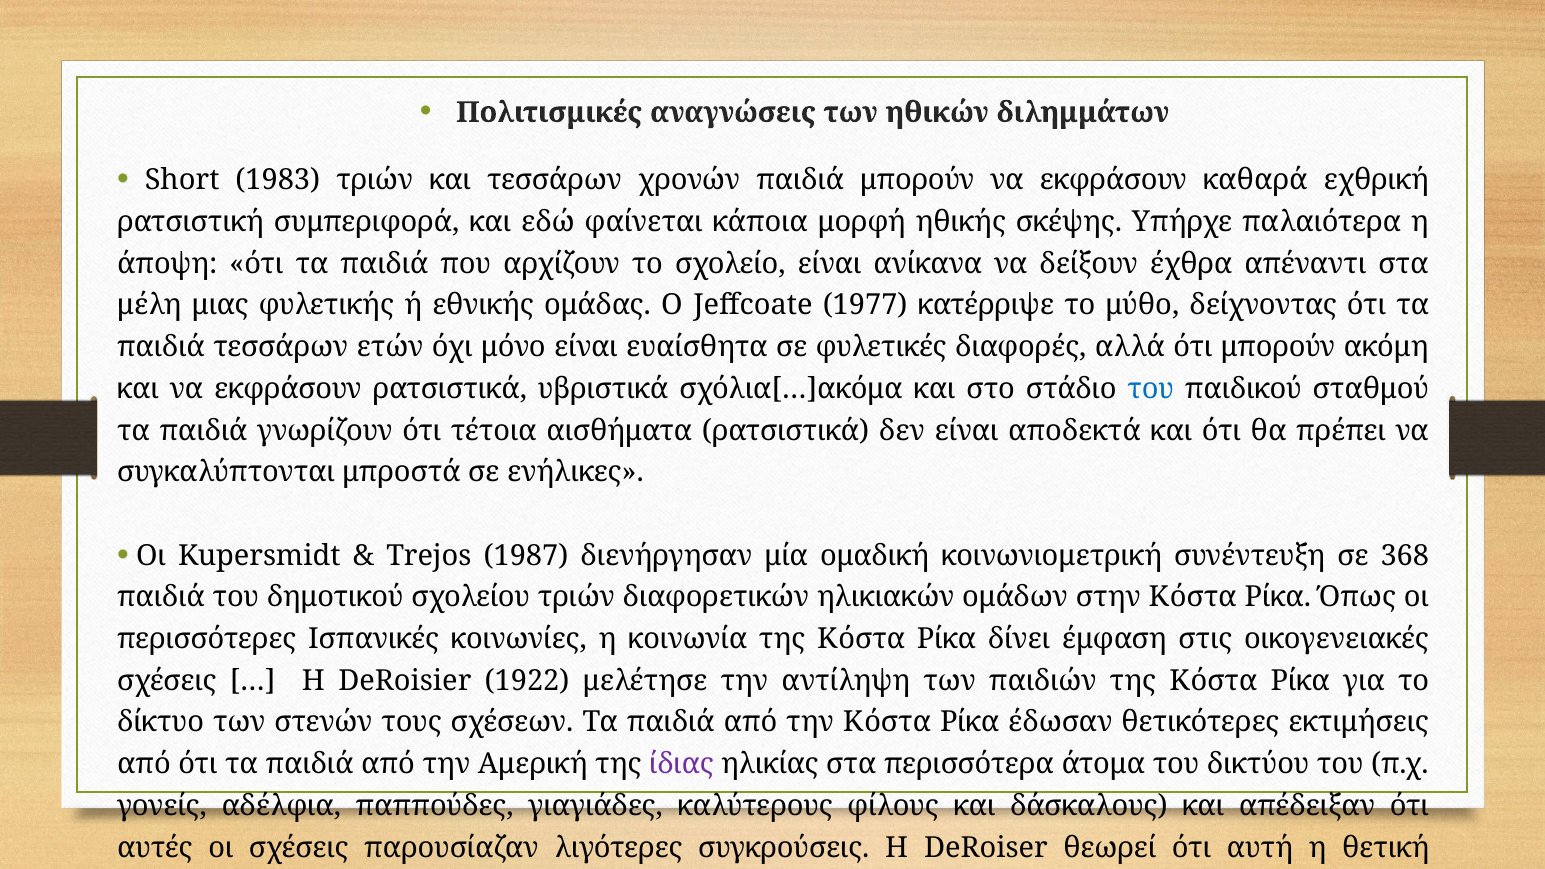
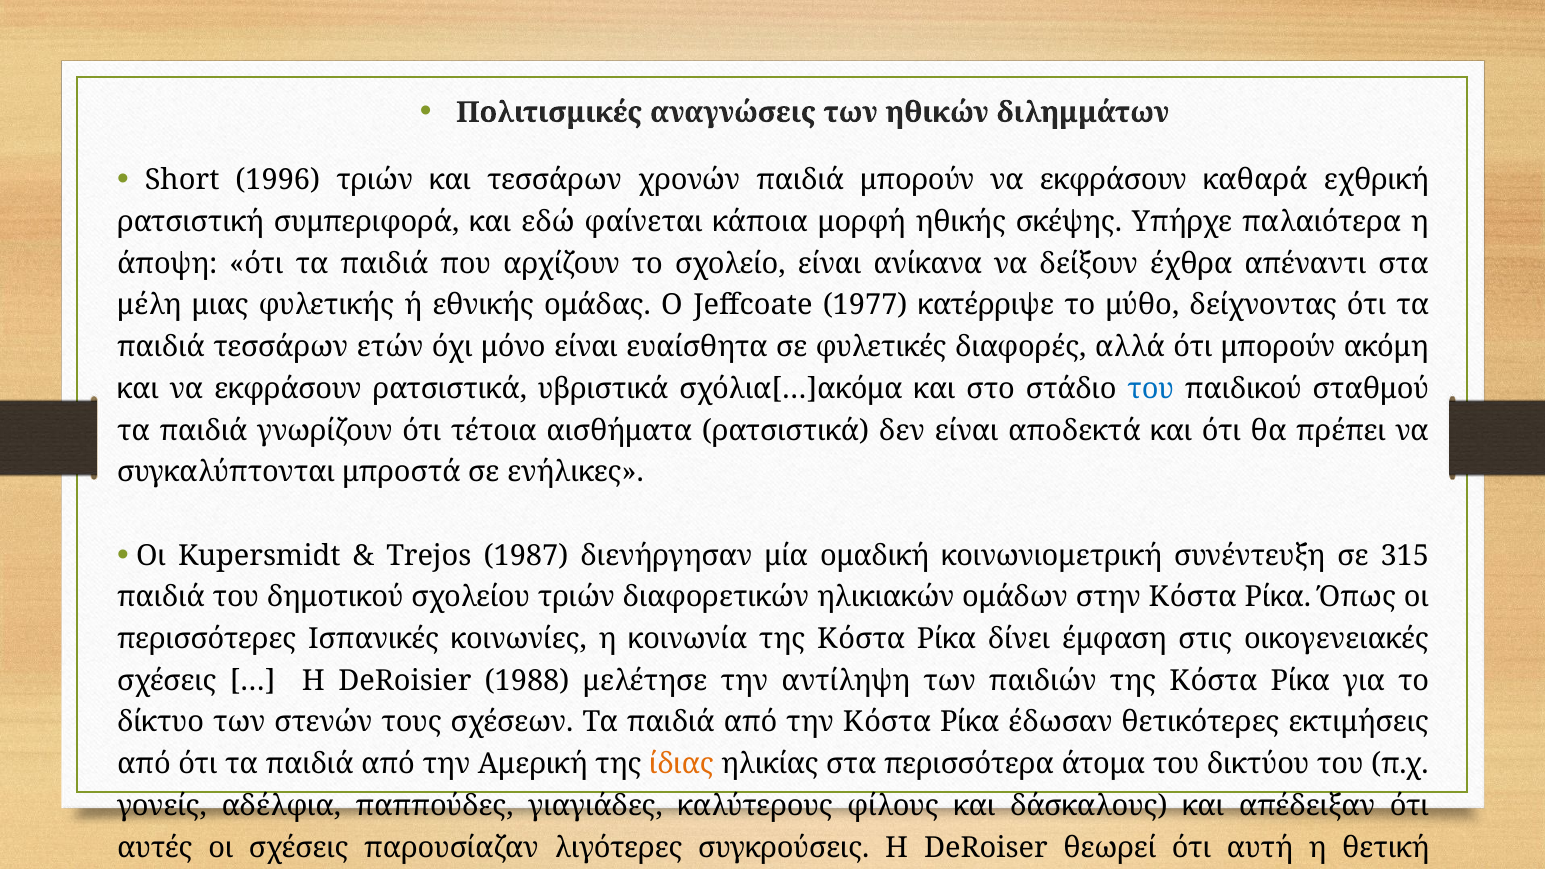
1983: 1983 -> 1996 (278, 180)
368: 368 -> 315 (1405, 556)
1922: 1922 -> 1988 (527, 681)
ίδιας colour: purple -> orange (681, 764)
